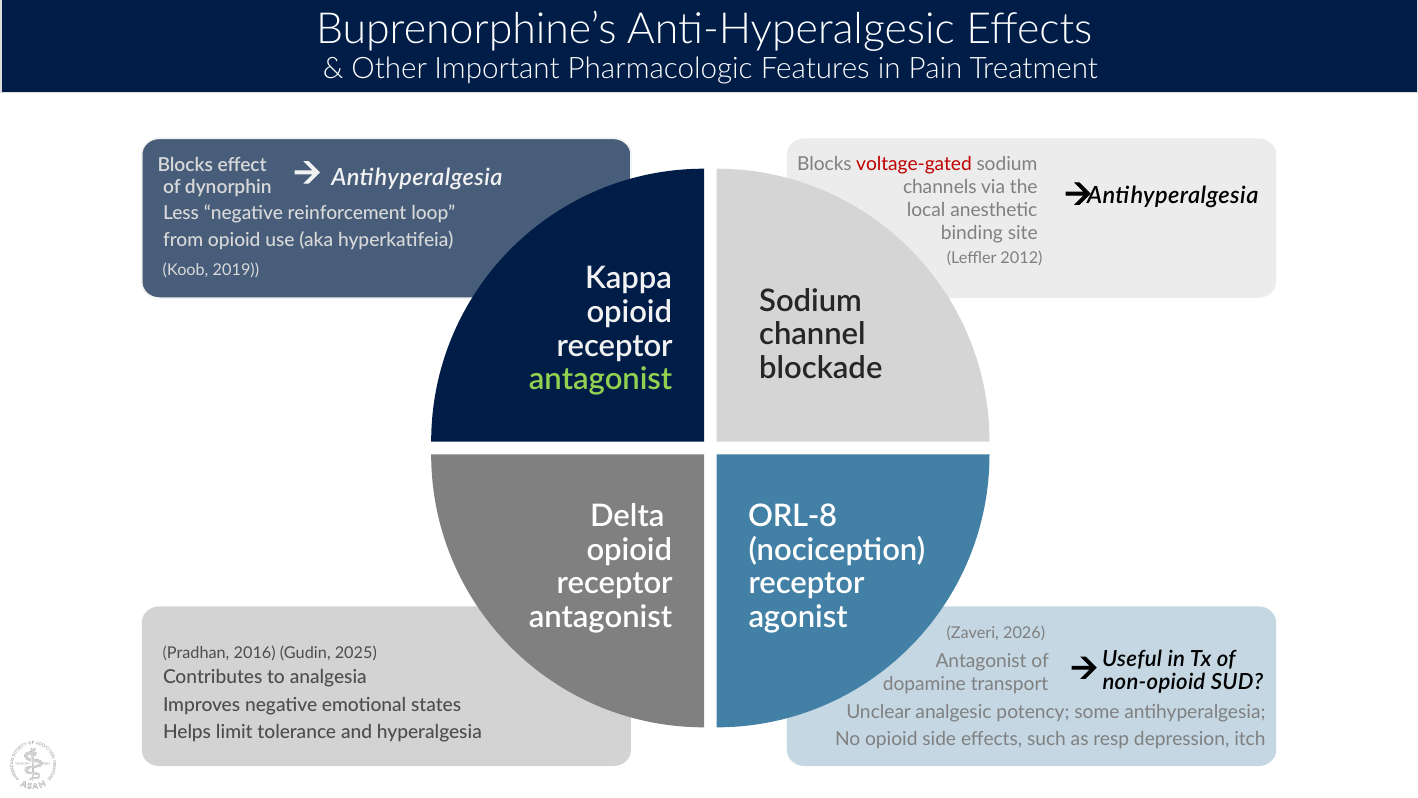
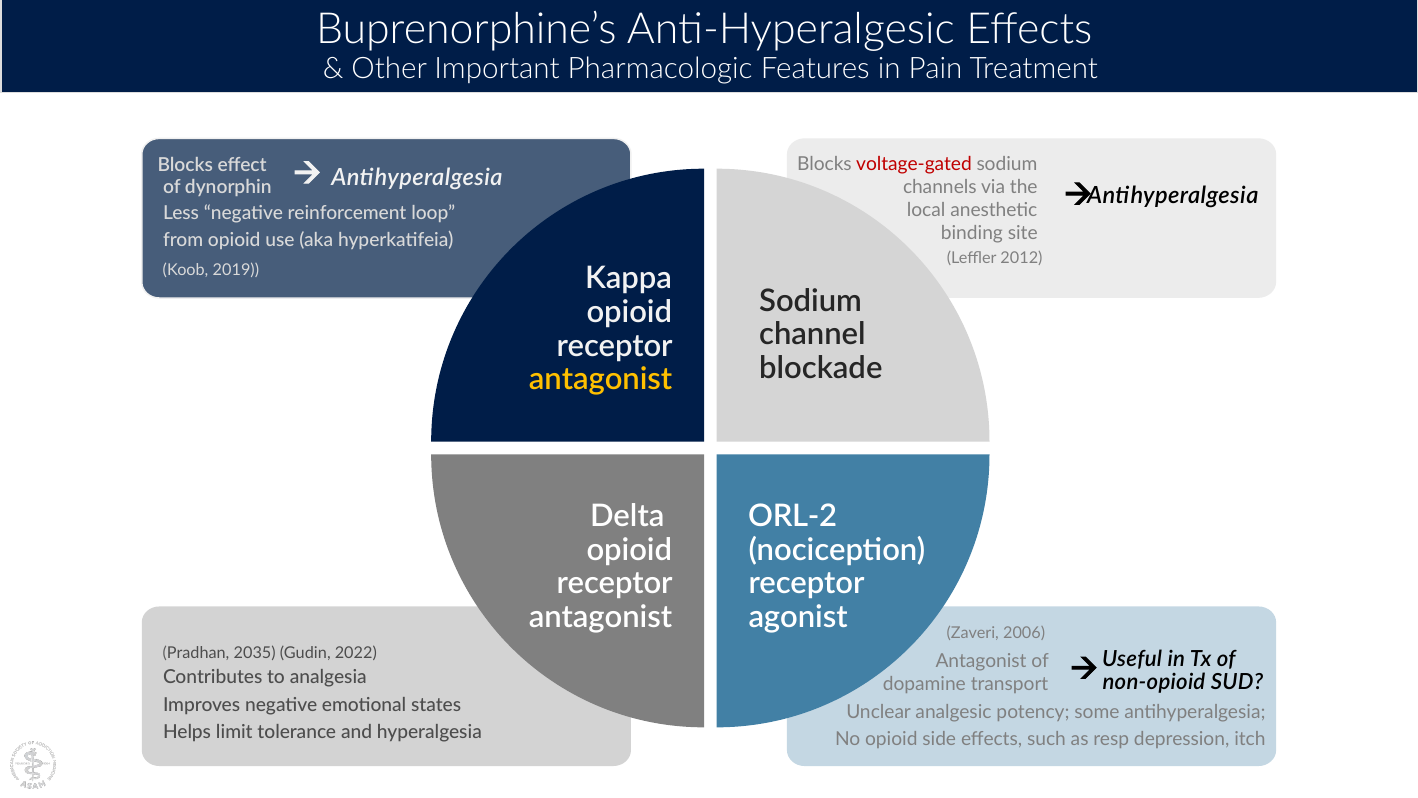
antagonist colour: light green -> yellow (601, 379)
ORL-8: ORL-8 -> ORL-2 (793, 516)
2026: 2026 -> 2006 (1024, 633)
2016: 2016 -> 2035 (255, 653)
2025: 2025 -> 2022 (356, 653)
